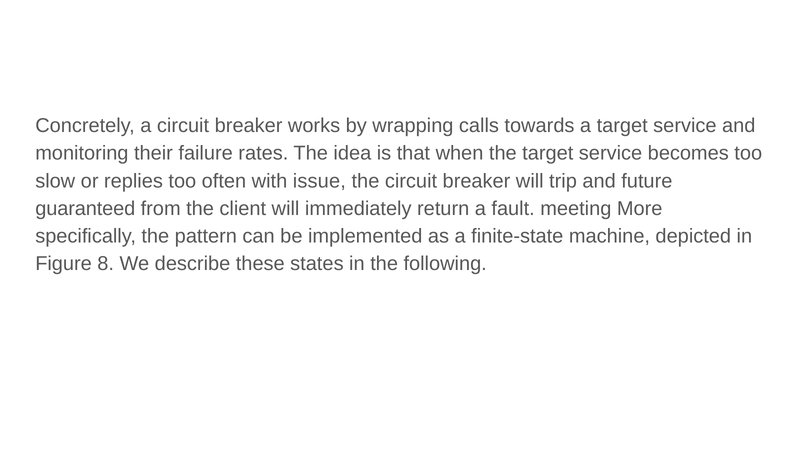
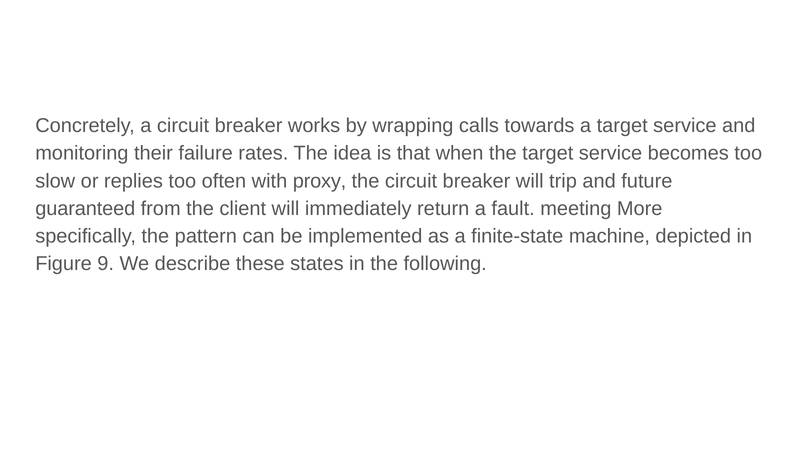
issue: issue -> proxy (320, 181)
8: 8 -> 9 (106, 264)
